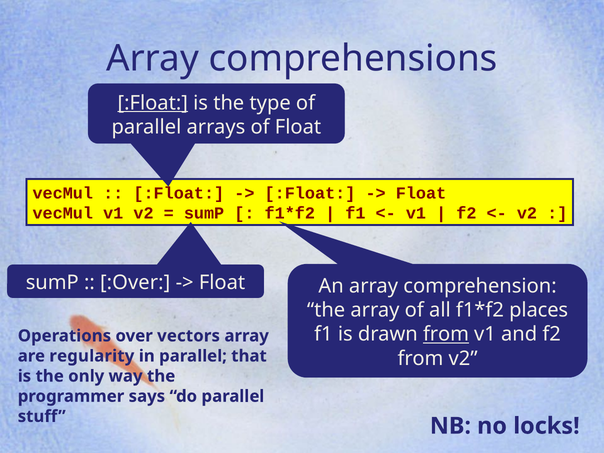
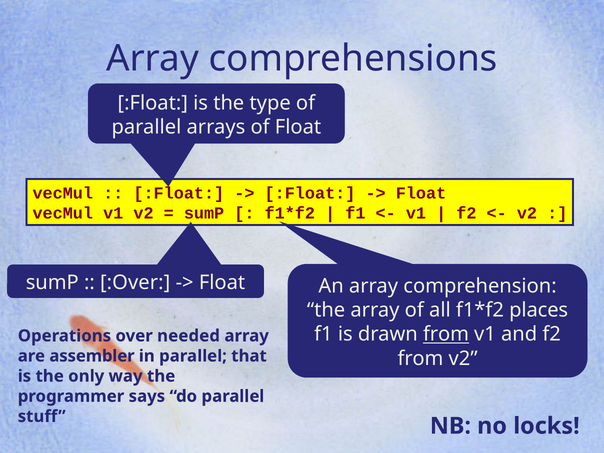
:Float underline: present -> none (153, 103)
vectors: vectors -> needed (189, 336)
regularity: regularity -> assembler (92, 356)
